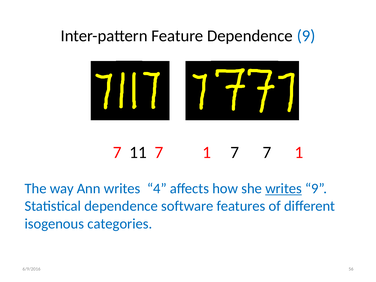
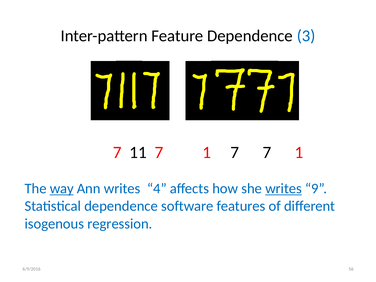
Dependence 9: 9 -> 3 (306, 36)
way underline: none -> present (62, 189)
categories: categories -> regression (120, 224)
